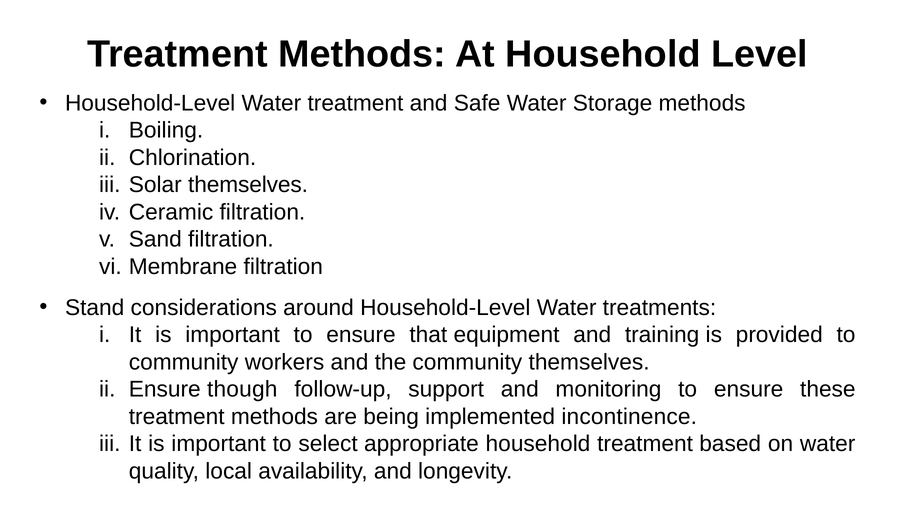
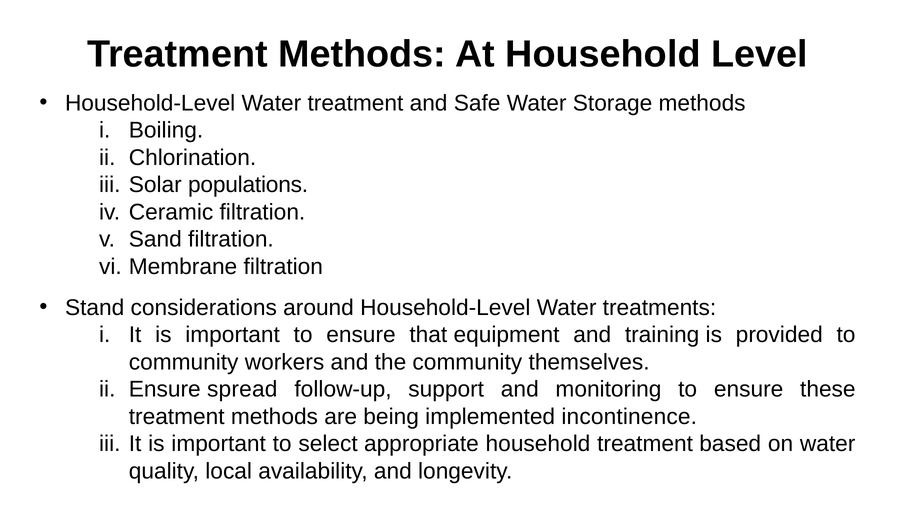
Solar themselves: themselves -> populations (248, 185)
though: though -> spread (242, 389)
